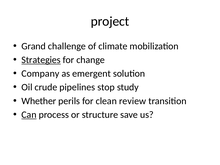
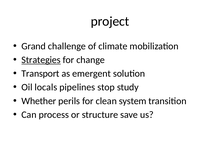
Company: Company -> Transport (40, 74)
crude: crude -> locals (46, 87)
review: review -> system (133, 101)
Can underline: present -> none (29, 115)
